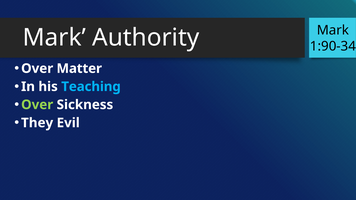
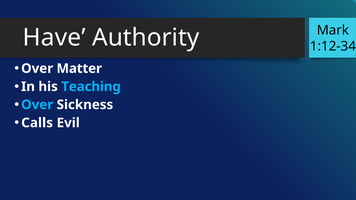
Mark: Mark -> Have (54, 38)
1:90-34: 1:90-34 -> 1:12-34 (333, 46)
Over colour: light green -> light blue (37, 105)
They: They -> Calls (37, 123)
